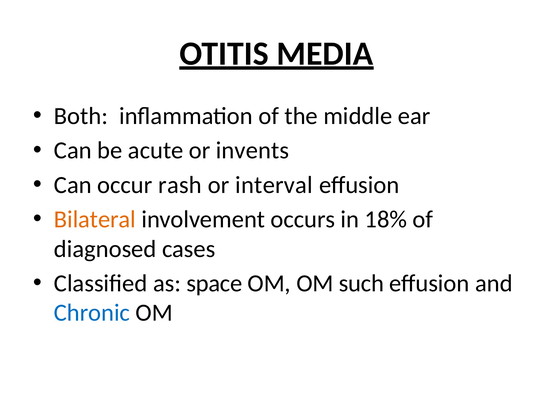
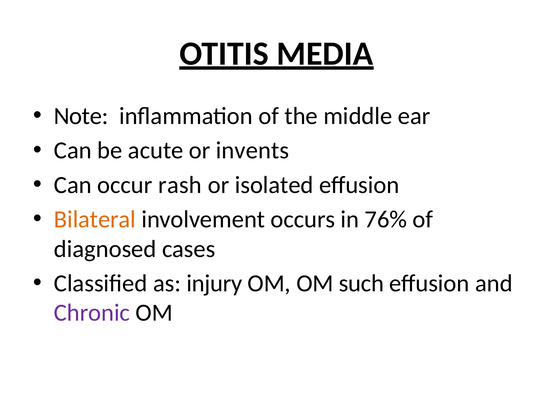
Both: Both -> Note (81, 116)
interval: interval -> isolated (274, 185)
18%: 18% -> 76% (386, 219)
space: space -> injury (214, 283)
Chronic colour: blue -> purple (92, 313)
